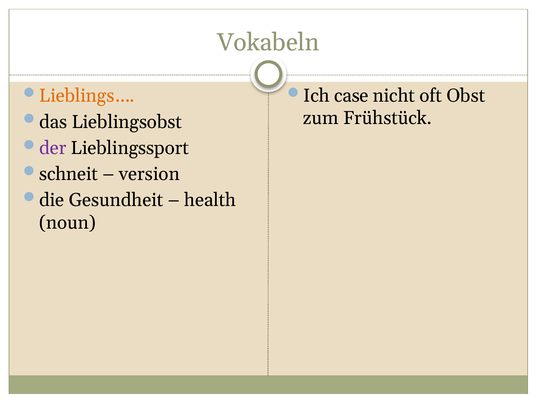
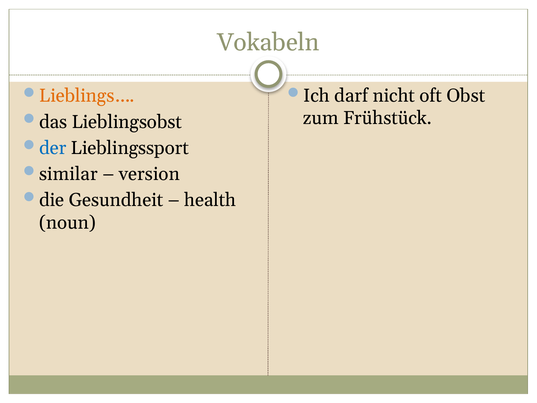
case: case -> darf (351, 96)
der colour: purple -> blue (53, 148)
schneit: schneit -> similar (68, 174)
